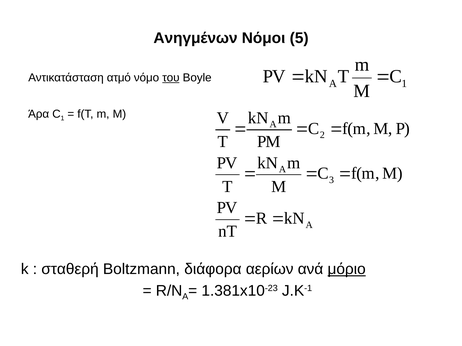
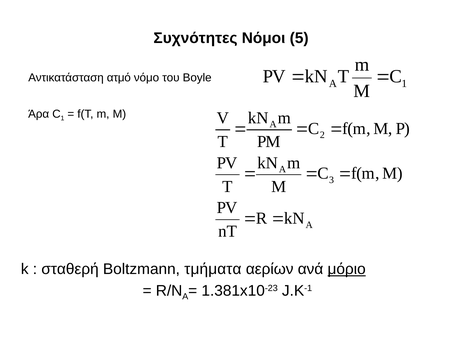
Ανηγμένων: Ανηγμένων -> Συχνότητες (195, 38)
του underline: present -> none (171, 78)
διάφορα: διάφορα -> τμήματα (213, 269)
